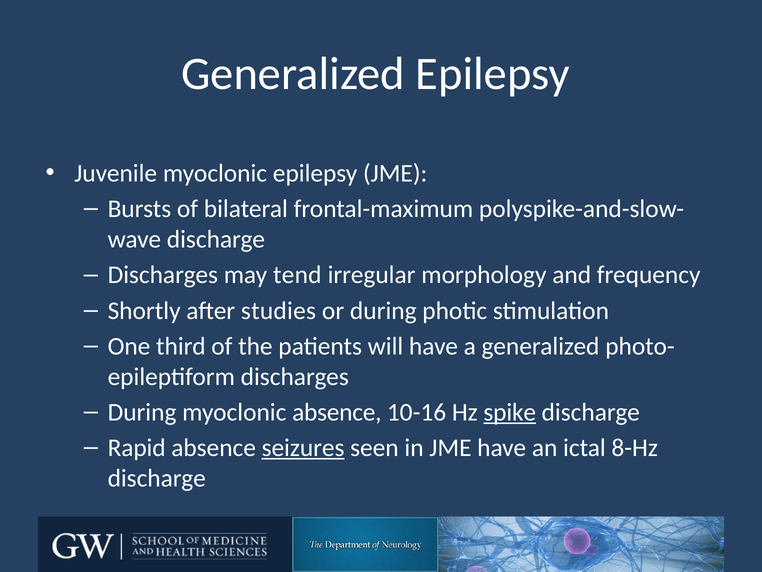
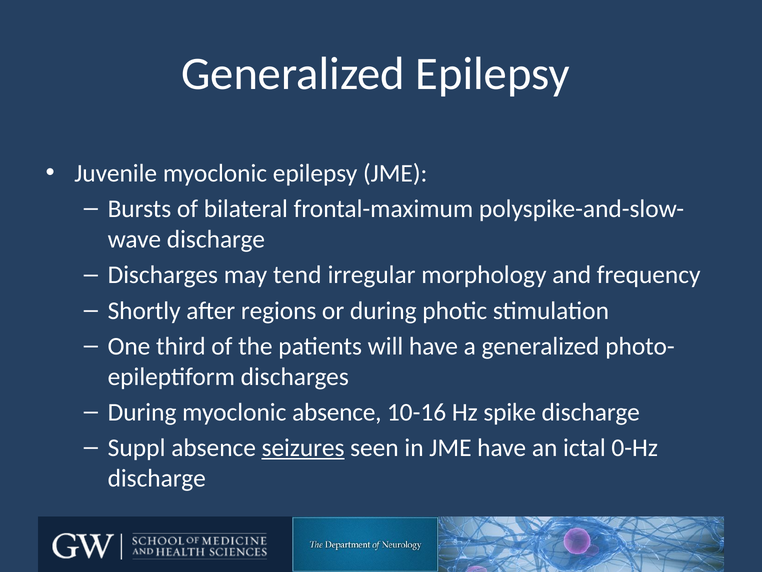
studies: studies -> regions (279, 310)
spike underline: present -> none (510, 412)
Rapid: Rapid -> Suppl (137, 447)
8-Hz: 8-Hz -> 0-Hz (635, 447)
